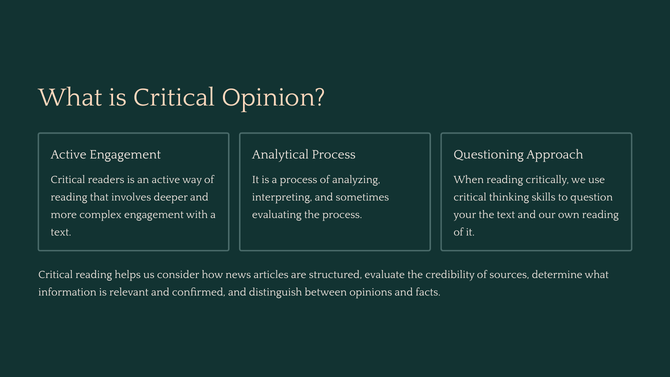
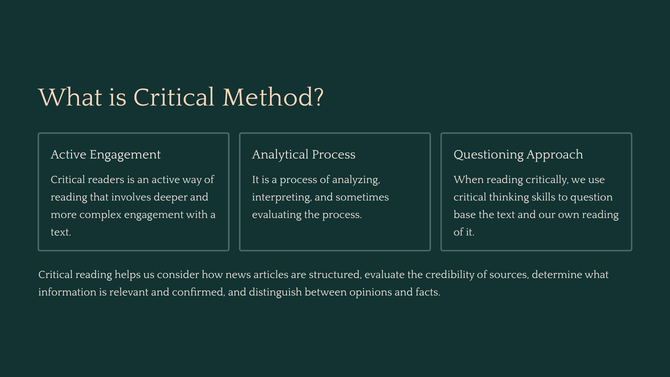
Opinion: Opinion -> Method (273, 97)
your: your -> base (465, 215)
